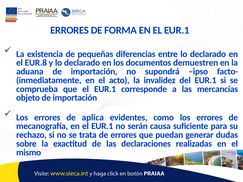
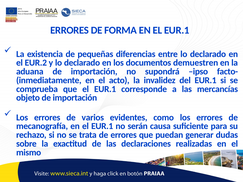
EUR.8: EUR.8 -> EUR.2 (36, 63)
aplica: aplica -> varios (93, 118)
